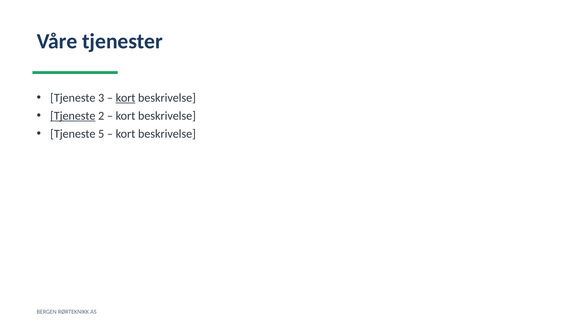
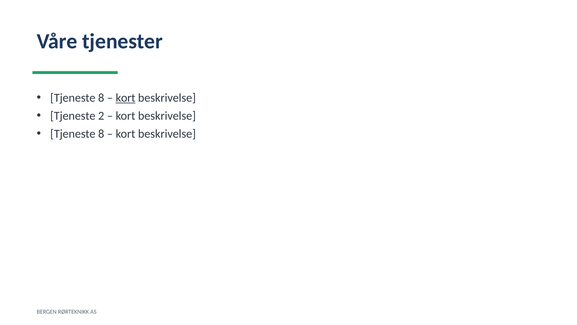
3: 3 -> 8 (101, 98)
Tjeneste underline: present -> none (73, 116)
5: 5 -> 8 (101, 134)
